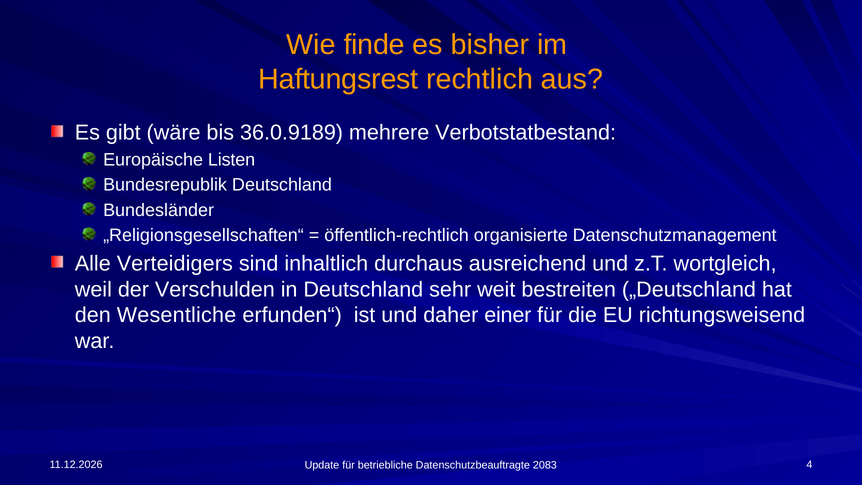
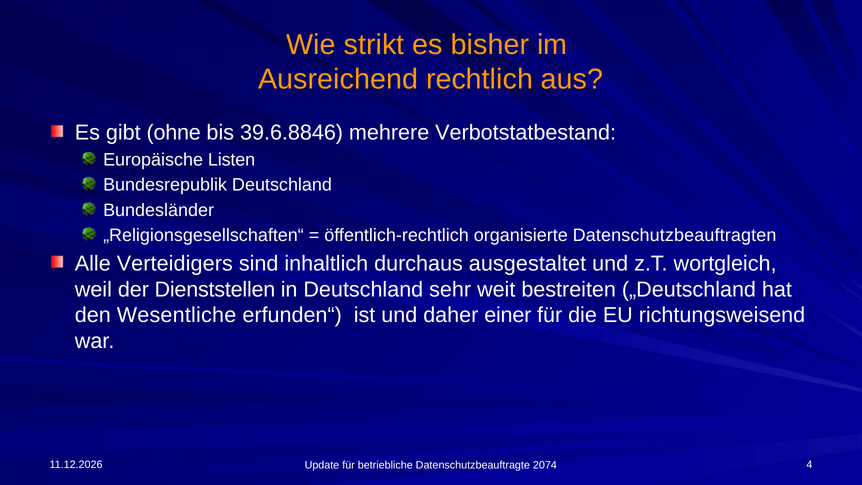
finde: finde -> strikt (374, 45)
Haftungsrest: Haftungsrest -> Ausreichend (338, 79)
wäre: wäre -> ohne (174, 133)
36.0.9189: 36.0.9189 -> 39.6.8846 (292, 133)
Datenschutzmanagement: Datenschutzmanagement -> Datenschutzbeauftragten (675, 235)
ausreichend: ausreichend -> ausgestaltet (527, 264)
Verschulden: Verschulden -> Dienststellen (215, 289)
2083: 2083 -> 2074 (545, 465)
